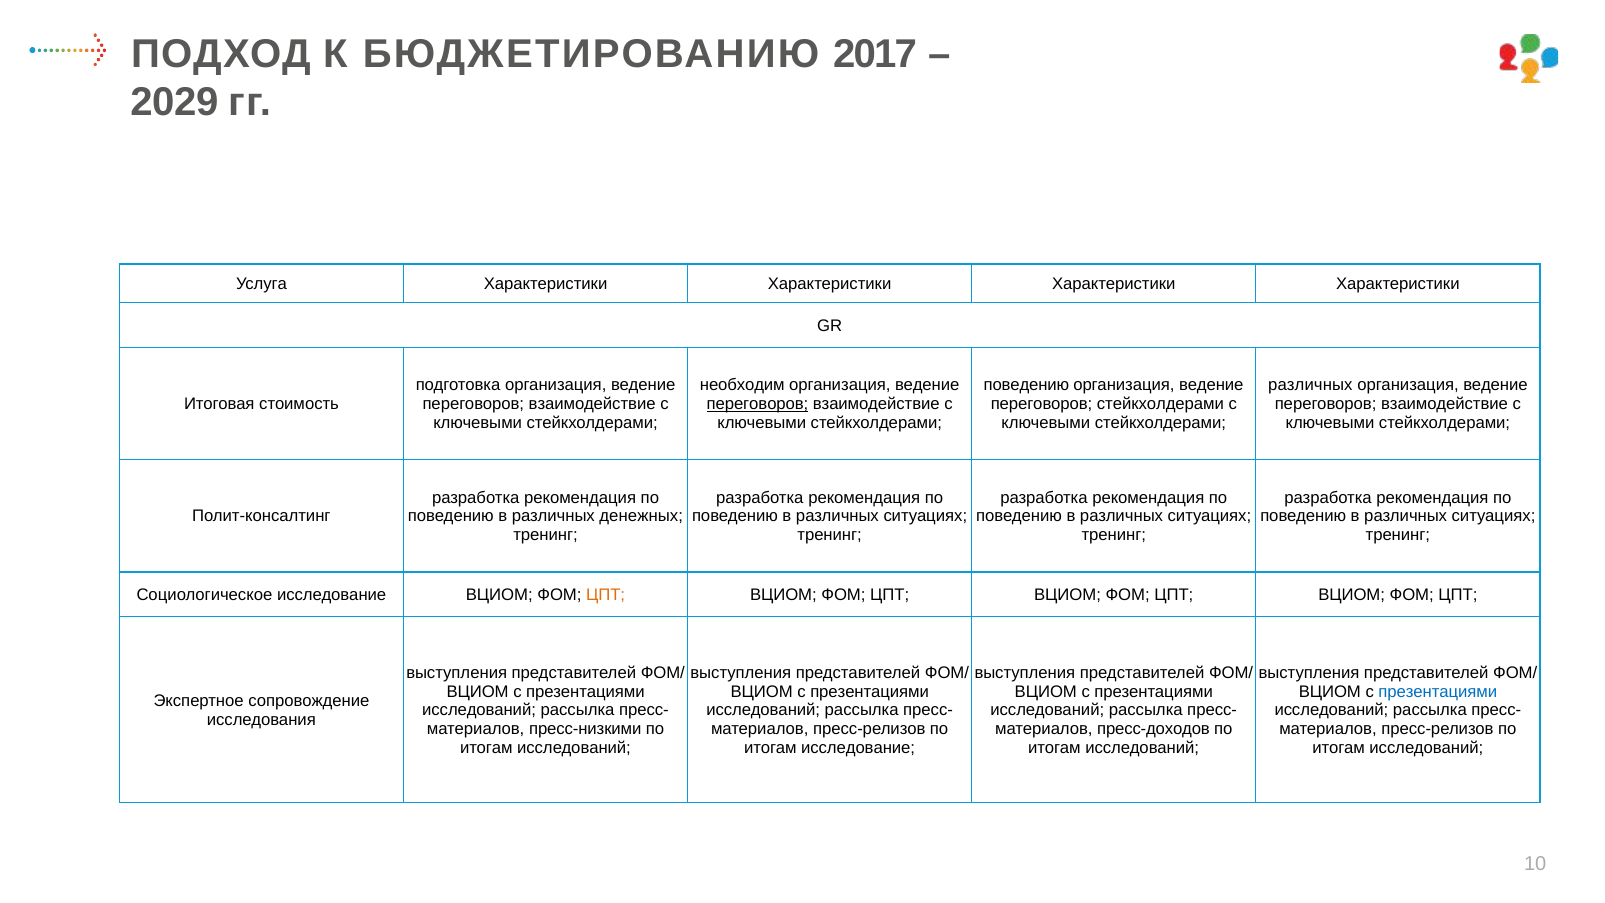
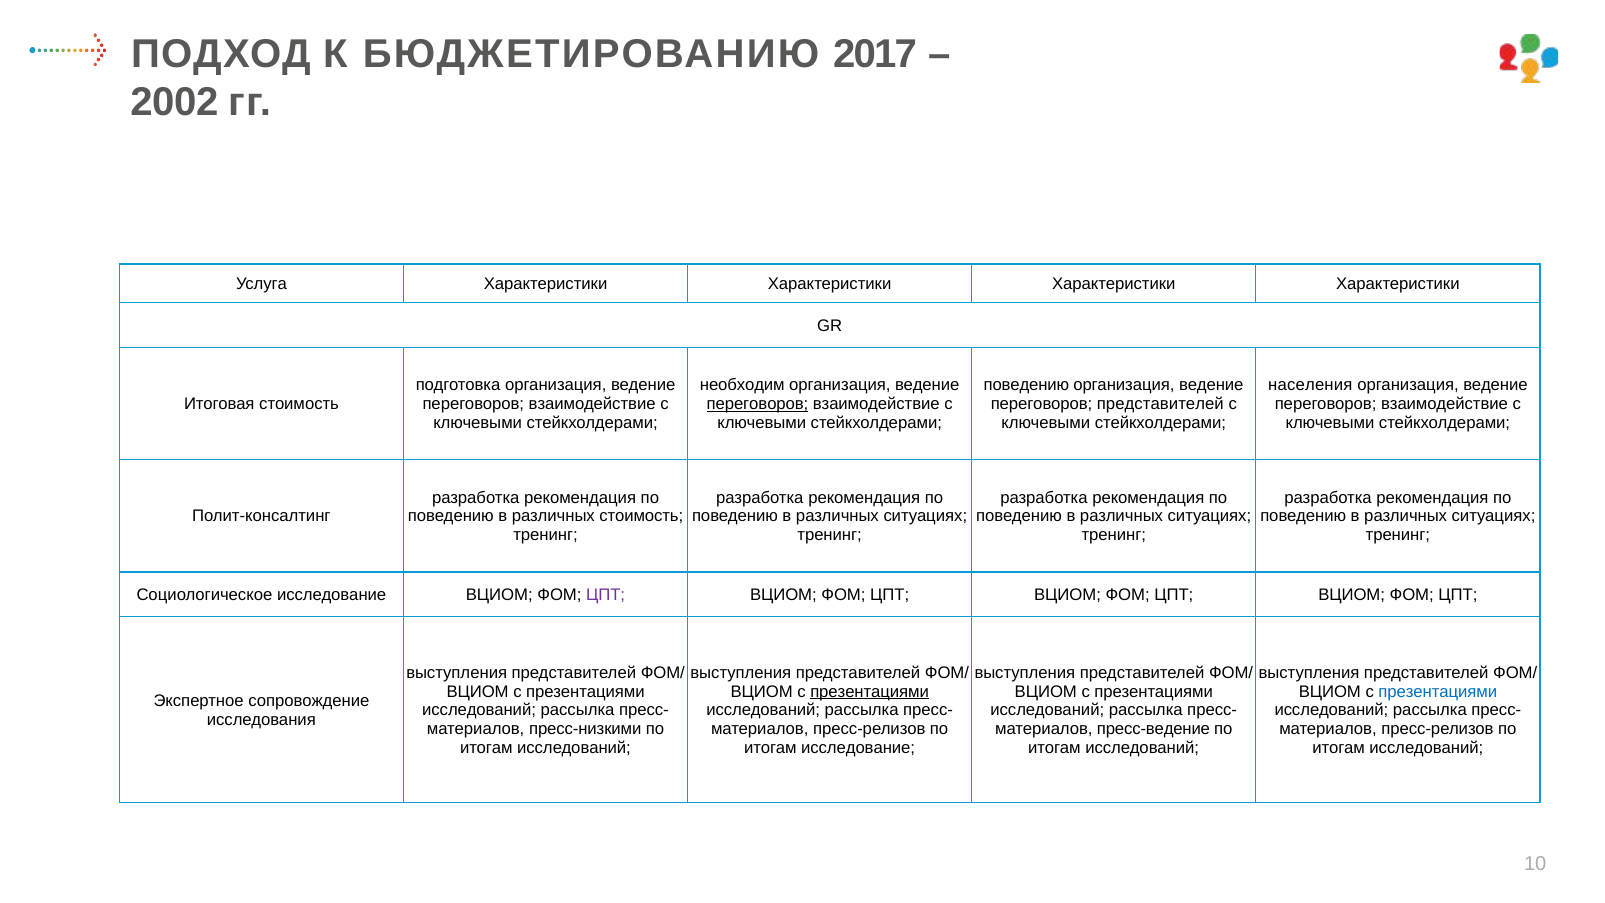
2029: 2029 -> 2002 (174, 102)
различных: различных -> населения (1310, 385)
переговоров стейкхолдерами: стейкхолдерами -> представителей (1160, 404)
различных денежных: денежных -> стоимость (641, 516)
ЦПТ colour: orange -> purple (606, 595)
презентациями underline: none -> present (870, 691)
пресс-доходов: пресс-доходов -> пресс-ведение (1153, 729)
